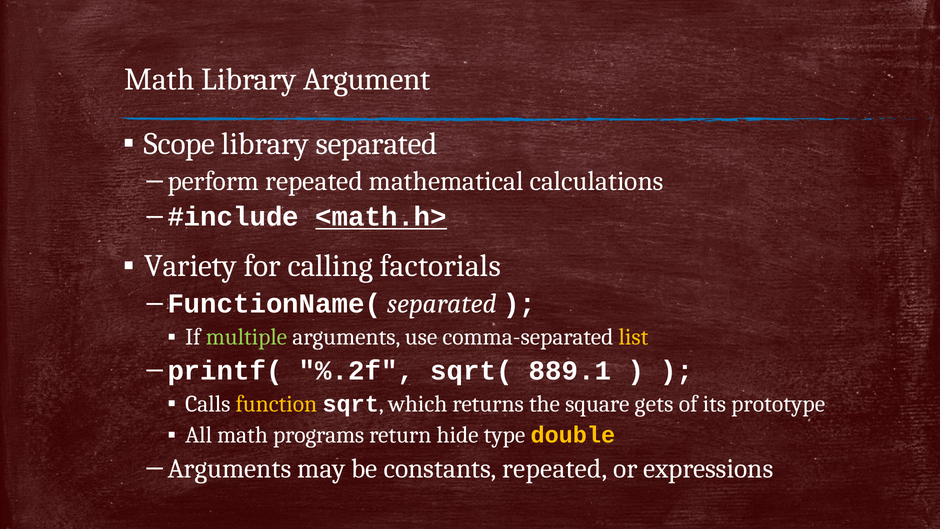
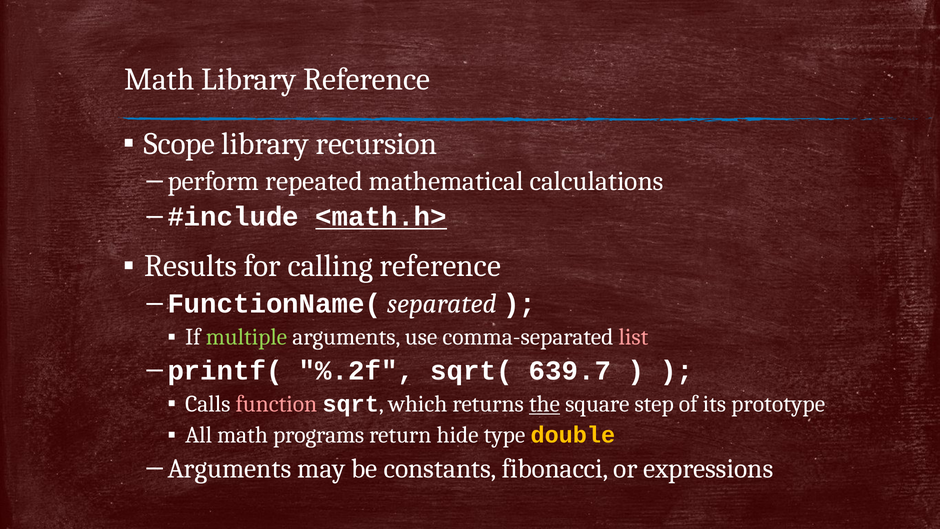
Library Argument: Argument -> Reference (367, 79)
library separated: separated -> recursion (377, 144)
Variety: Variety -> Results (191, 266)
calling factorials: factorials -> reference (440, 266)
list colour: yellow -> pink (633, 337)
889.1: 889.1 -> 639.7 (570, 370)
function colour: yellow -> pink (276, 404)
the underline: none -> present (544, 404)
gets: gets -> step (654, 404)
constants repeated: repeated -> fibonacci (555, 468)
